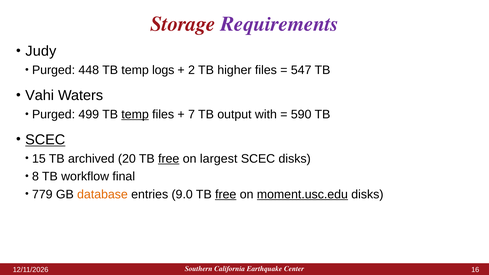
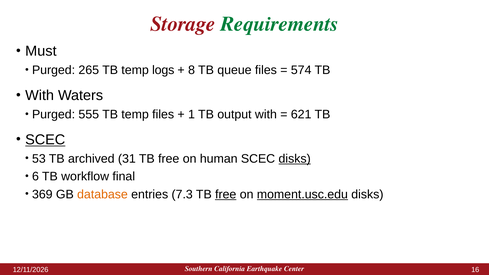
Requirements colour: purple -> green (280, 24)
Judy: Judy -> Must (41, 51)
448: 448 -> 265 (89, 70)
2: 2 -> 8 (192, 70)
higher: higher -> queue (234, 70)
547: 547 -> 574 (301, 70)
Vahi: Vahi -> With (40, 96)
499: 499 -> 555 (89, 114)
temp underline: present -> none (135, 114)
7: 7 -> 1 (192, 114)
590: 590 -> 621 (301, 114)
15: 15 -> 53 (39, 159)
20: 20 -> 31 (127, 159)
free underline: present -> none (169, 159)
largest: largest -> human (219, 159)
disks underline: none -> present (295, 159)
8: 8 -> 6 (35, 177)
779: 779 -> 369 (42, 194)
9.0: 9.0 -> 7.3 (182, 194)
